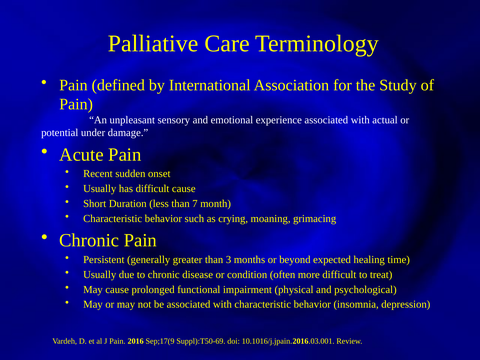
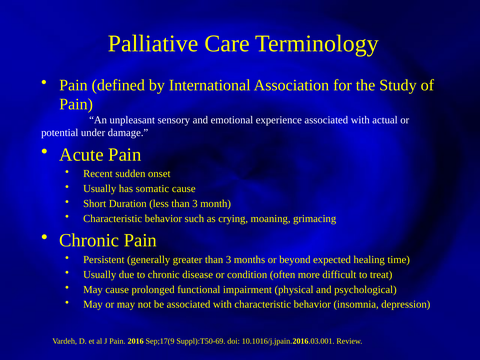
has difficult: difficult -> somatic (152, 189)
less than 7: 7 -> 3 (195, 204)
